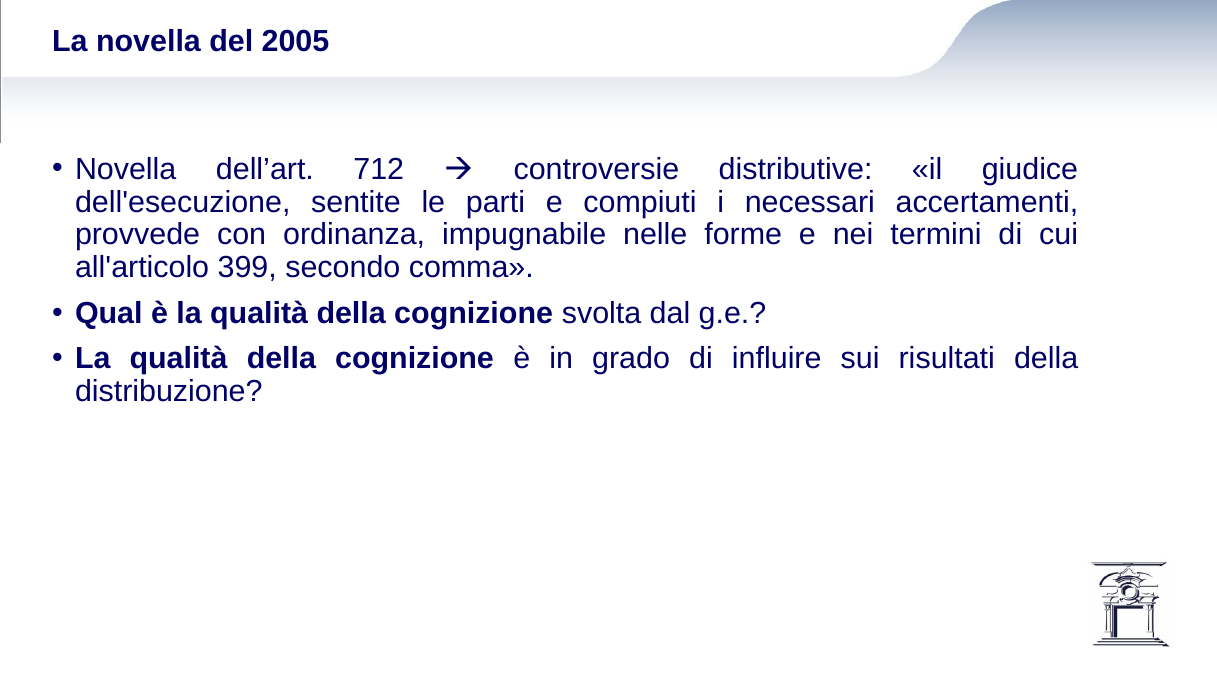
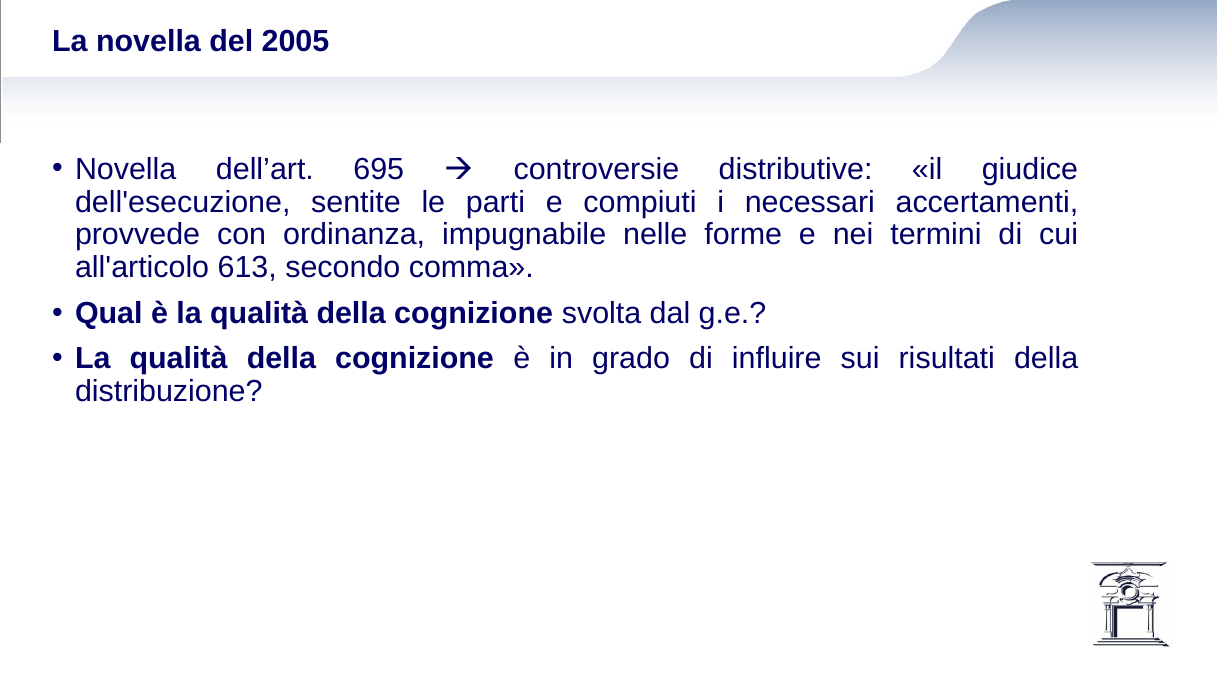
712: 712 -> 695 (379, 169)
399: 399 -> 613 (247, 268)
